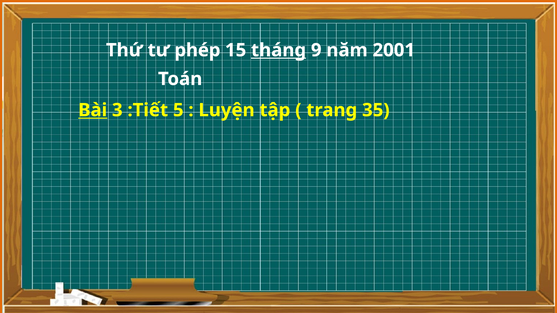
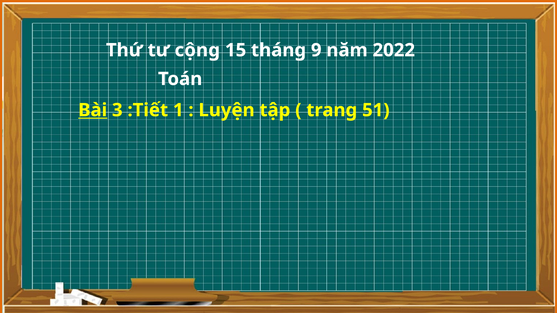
phép: phép -> cộng (197, 50)
tháng underline: present -> none (279, 50)
2001: 2001 -> 2022 (394, 50)
5: 5 -> 1 (178, 110)
35: 35 -> 51 (376, 110)
